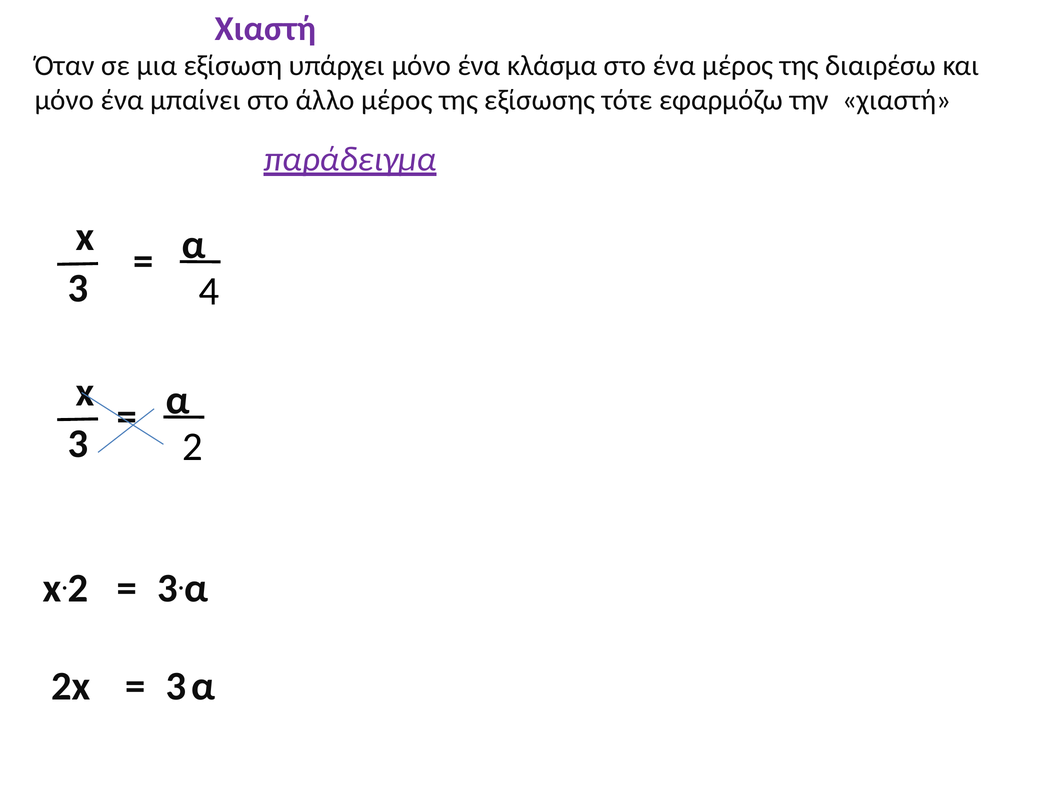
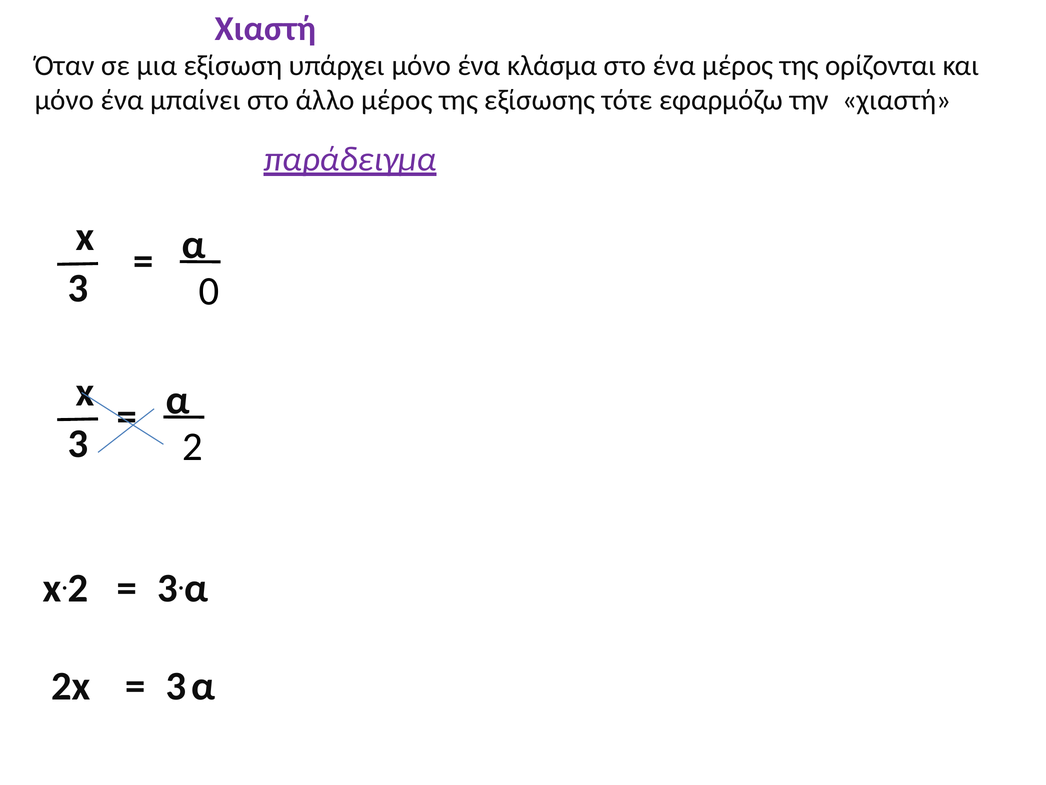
διαιρέσω: διαιρέσω -> ορίζονται (881, 65)
4: 4 -> 0 (209, 291)
